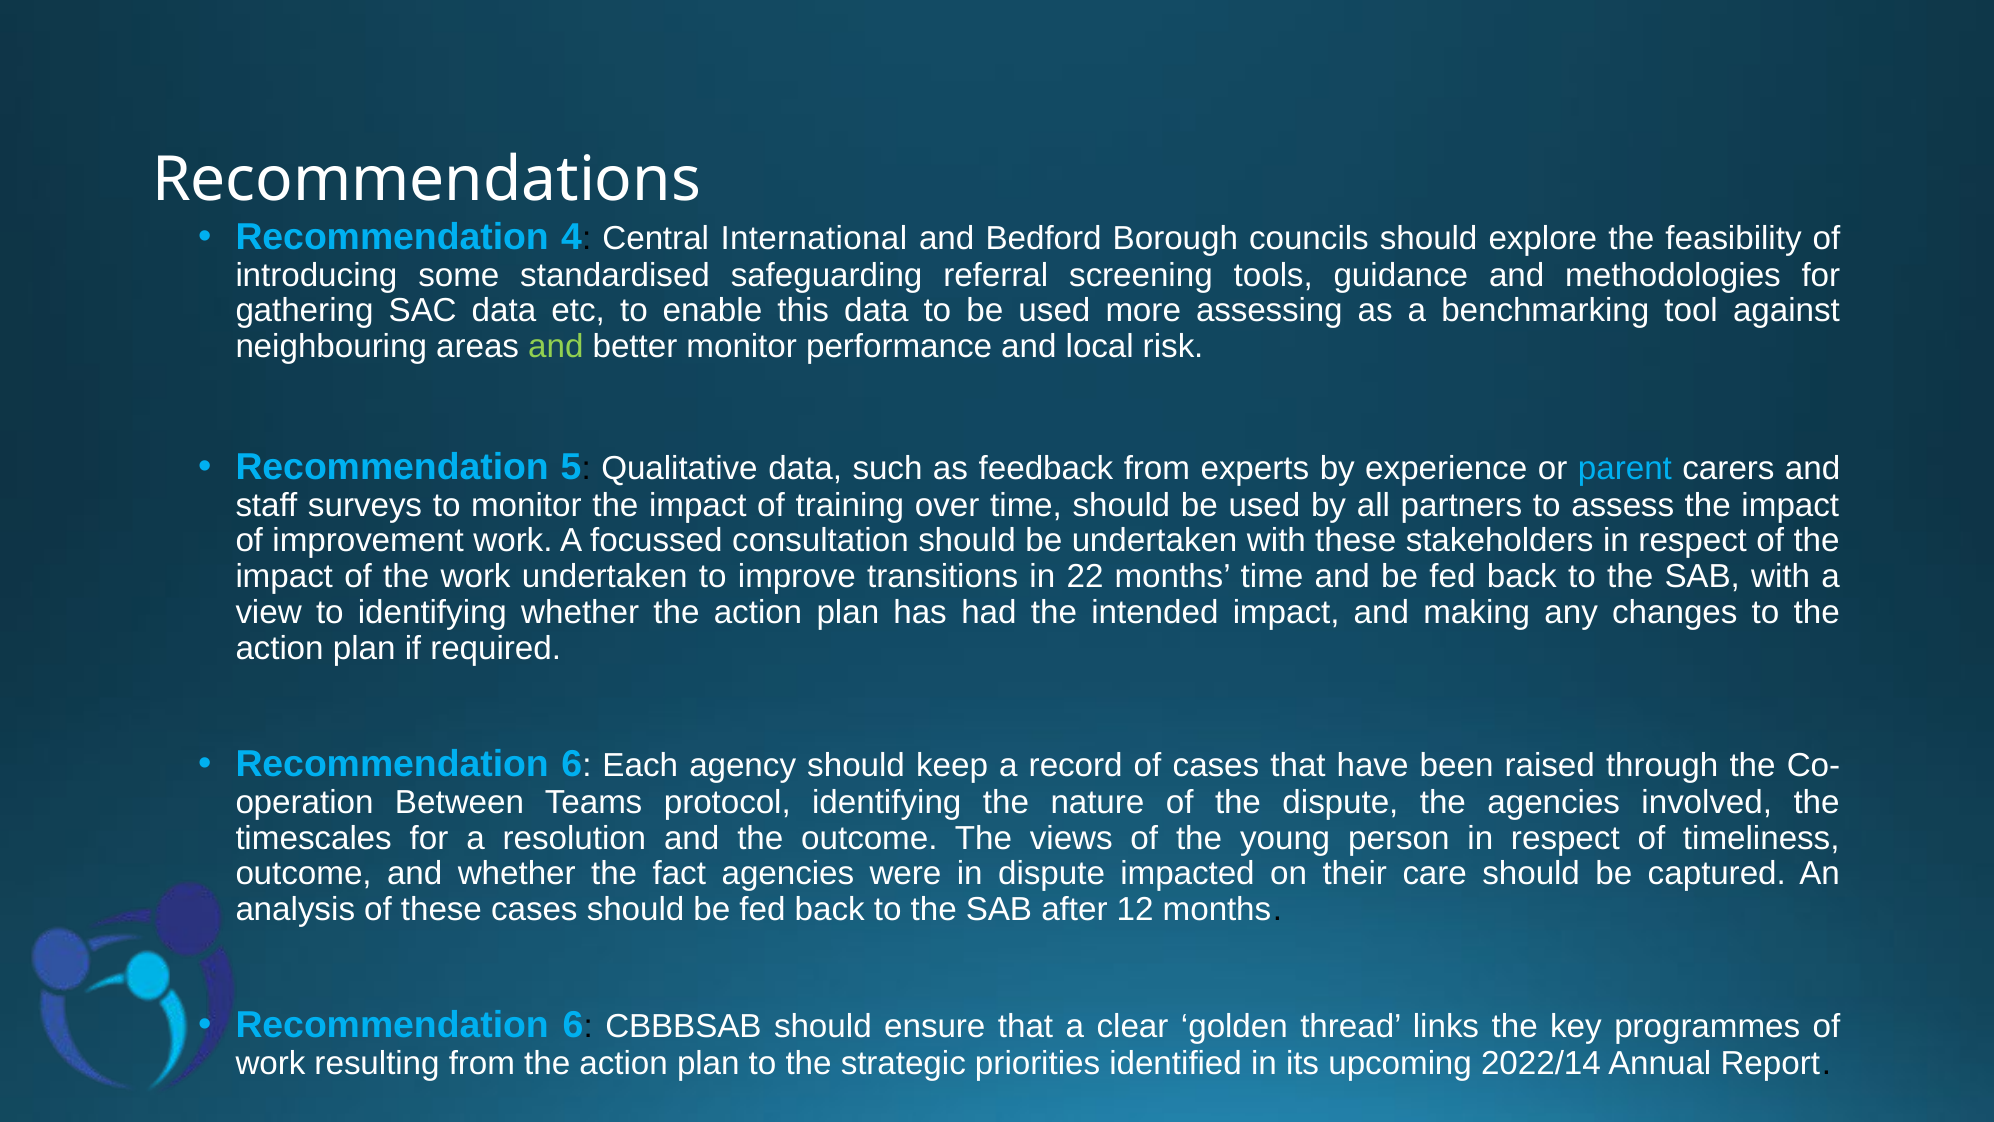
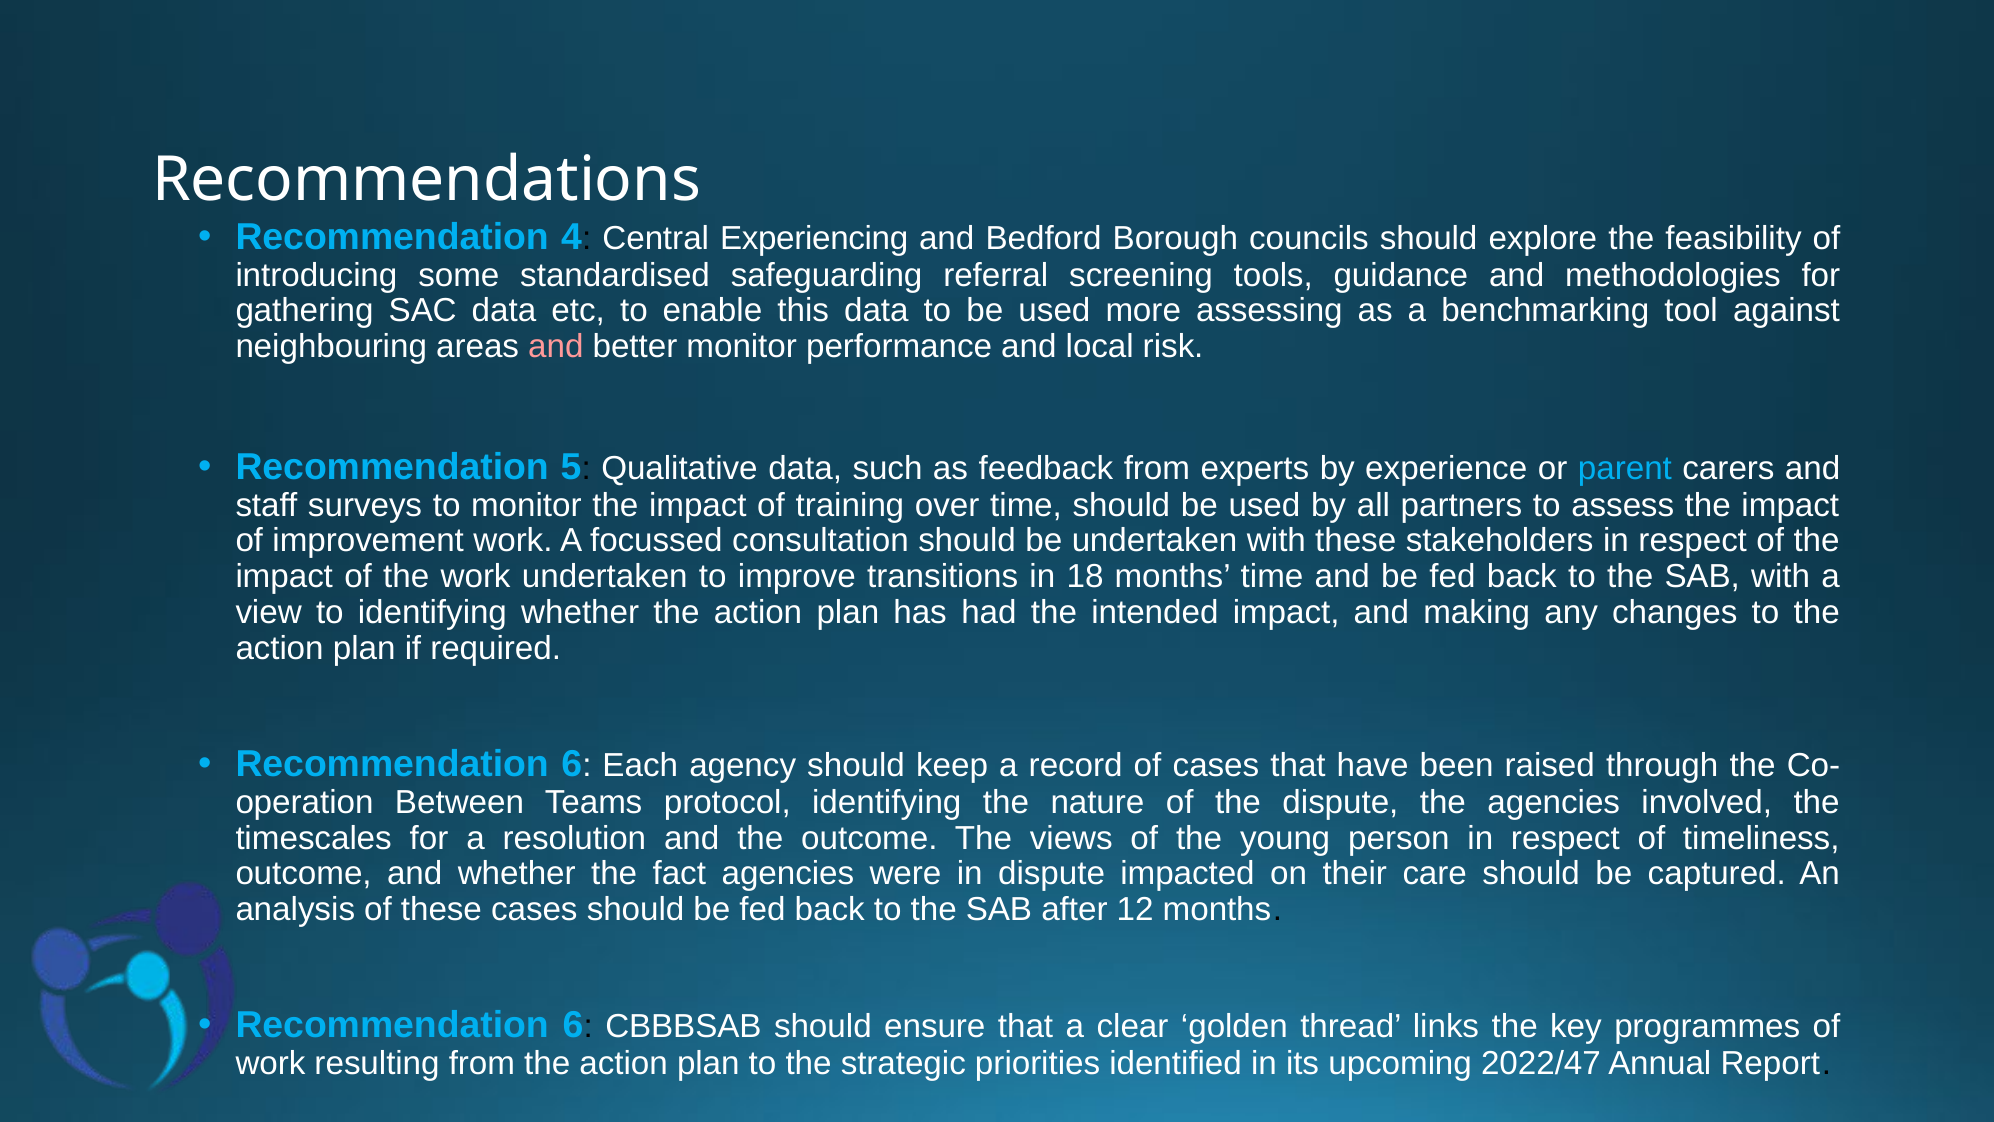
International: International -> Experiencing (814, 238)
and colour: light green -> pink (556, 347)
22: 22 -> 18 (1085, 577)
2022/14: 2022/14 -> 2022/47 (1541, 1063)
